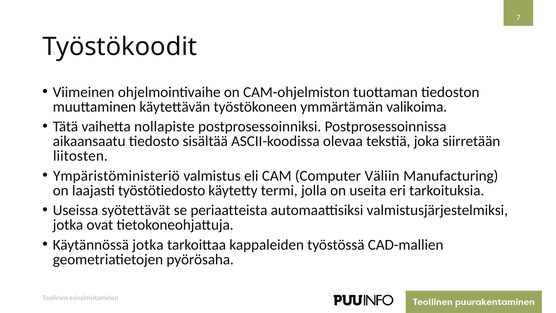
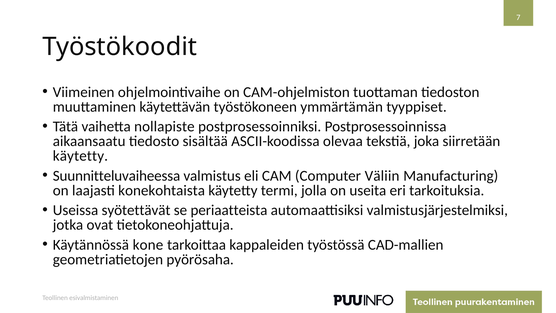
valikoima: valikoima -> tyyppiset (417, 107)
liitosten: liitosten -> käytetty (80, 156)
Ympäristöministeriö: Ympäristöministeriö -> Suunnitteluvaiheessa (117, 176)
työstötiedosto: työstötiedosto -> konekohtaista (162, 190)
Käytännössä jotka: jotka -> kone (148, 245)
